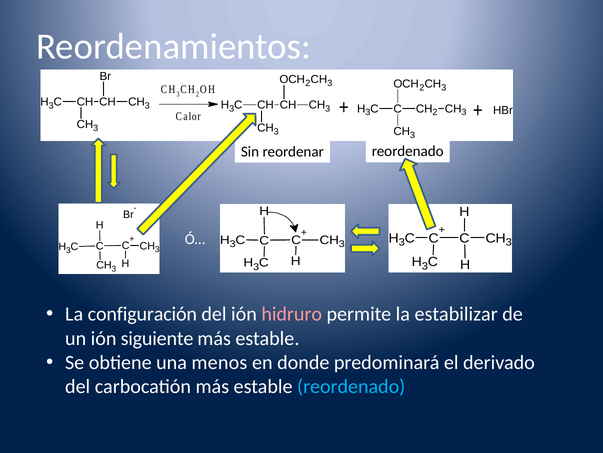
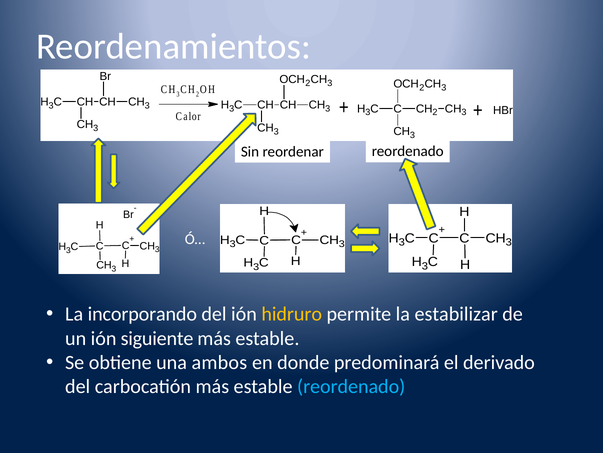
configuración: configuración -> incorporando (142, 314)
hidruro colour: pink -> yellow (292, 314)
menos: menos -> ambos (219, 362)
